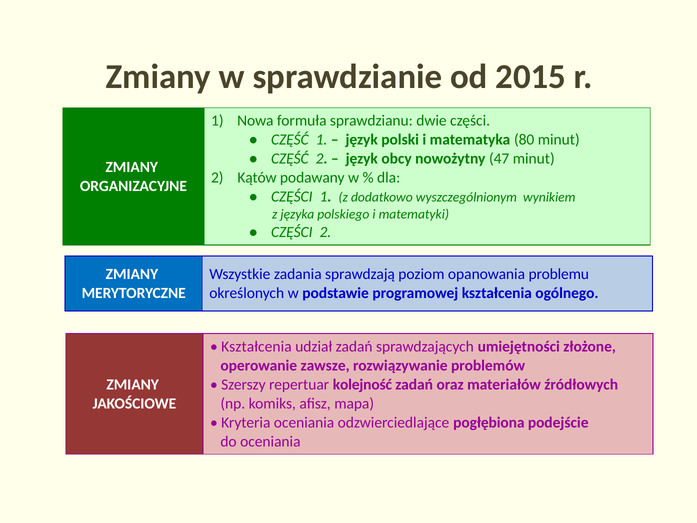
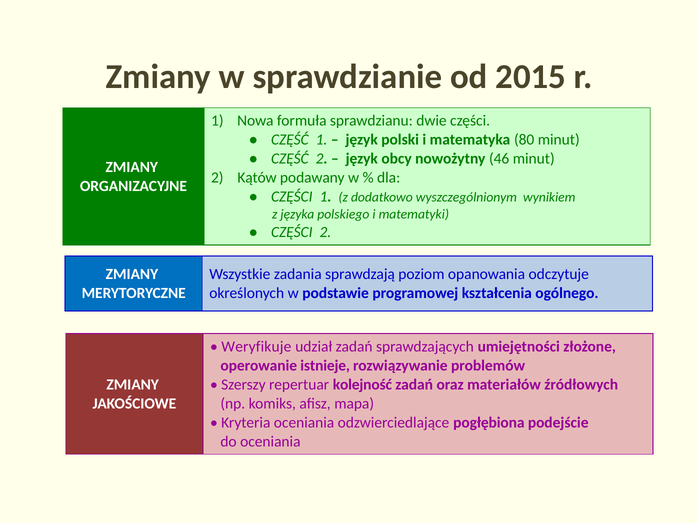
47: 47 -> 46 (499, 159)
problemu: problemu -> odczytuje (559, 274)
Kształcenia: Kształcenia -> Weryfikuje (256, 347)
zawsze: zawsze -> istnieje (325, 366)
